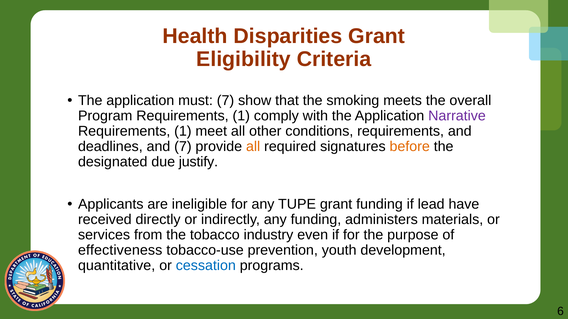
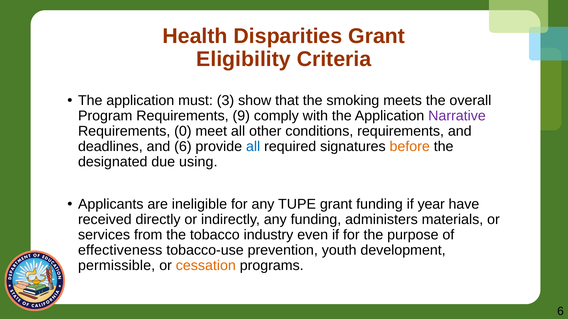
must 7: 7 -> 3 (226, 101)
Program Requirements 1: 1 -> 9 (241, 116)
1: 1 -> 0 (183, 131)
and 7: 7 -> 6 (183, 147)
all colour: orange -> blue (253, 147)
justify: justify -> using (198, 162)
lead: lead -> year (431, 205)
quantitative: quantitative -> permissible (117, 266)
cessation colour: blue -> orange (206, 266)
